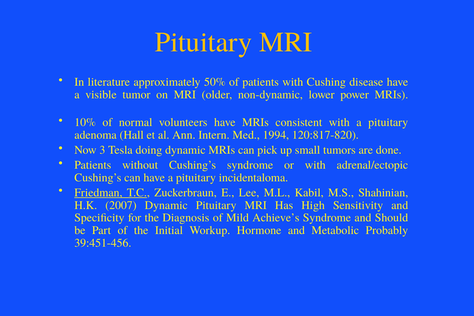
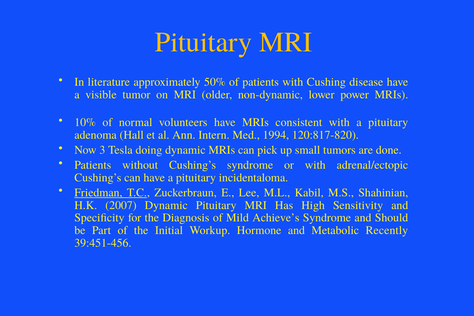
Probably: Probably -> Recently (387, 230)
